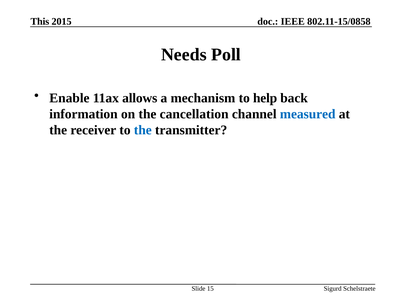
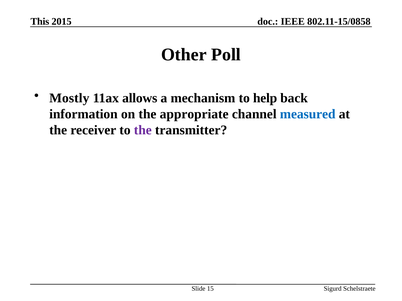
Needs: Needs -> Other (184, 55)
Enable: Enable -> Mostly (69, 98)
cancellation: cancellation -> appropriate (194, 114)
the colour: blue -> purple (143, 130)
